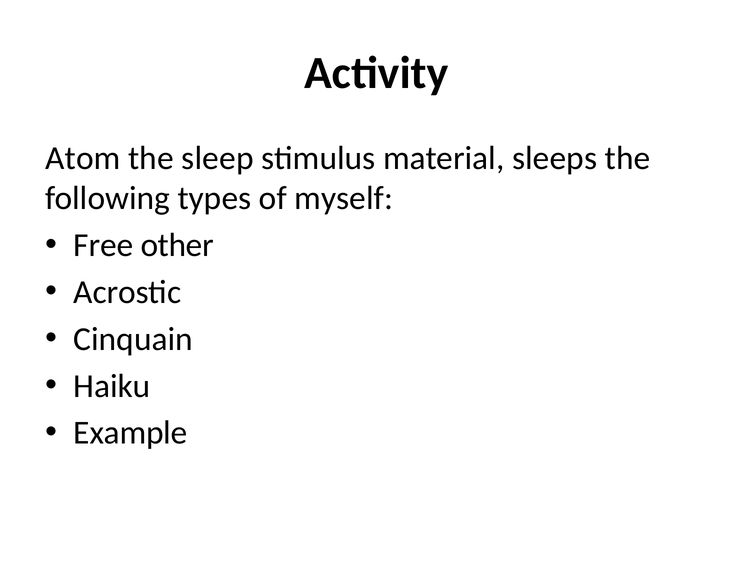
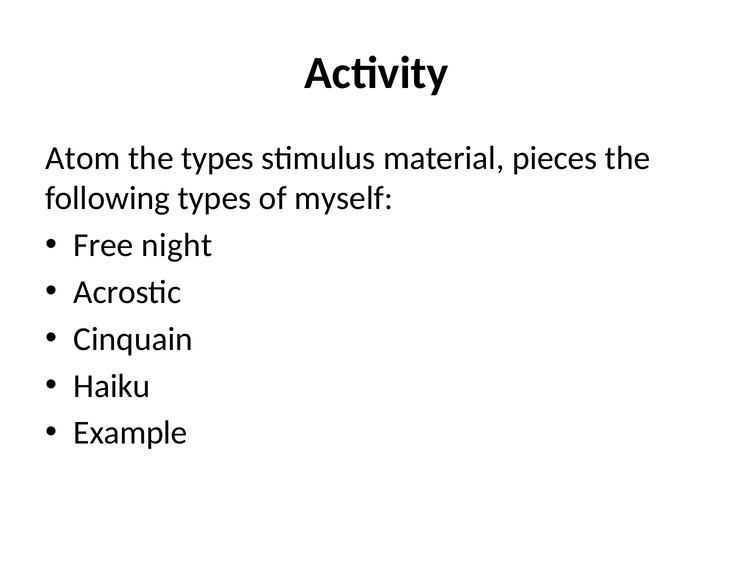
the sleep: sleep -> types (218, 158)
sleeps: sleeps -> pieces (555, 158)
other: other -> night (177, 245)
